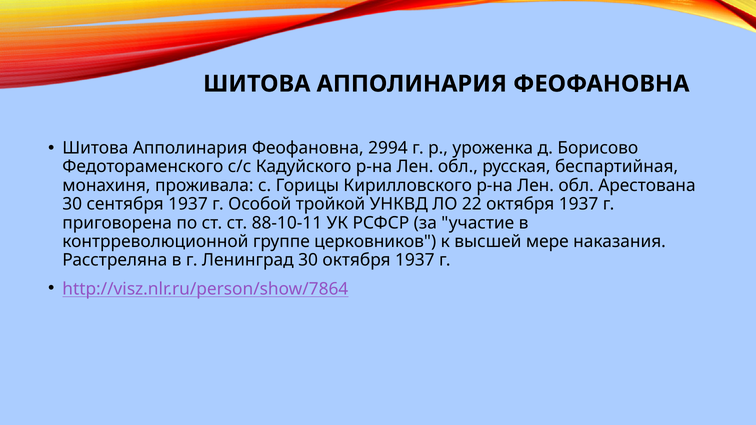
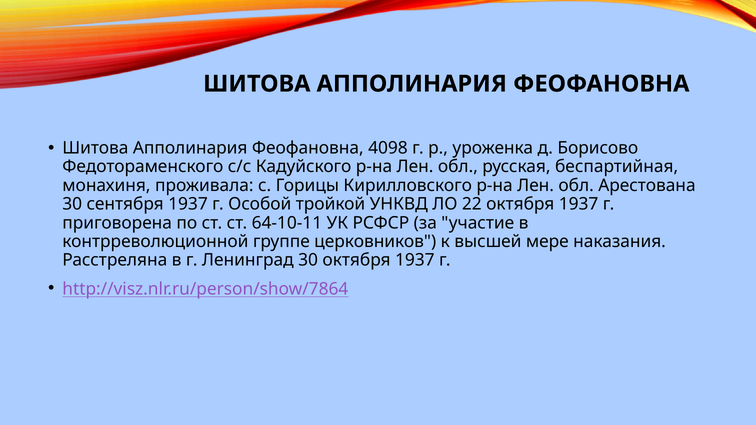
2994: 2994 -> 4098 (388, 148)
88-10-11: 88-10-11 -> 64-10-11 (287, 223)
